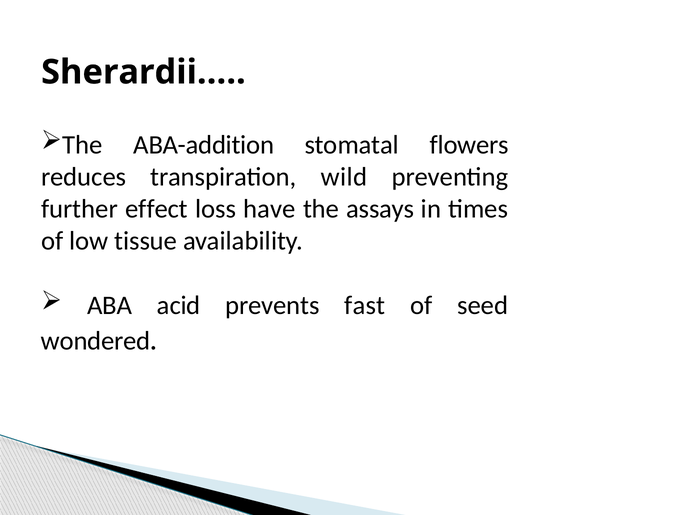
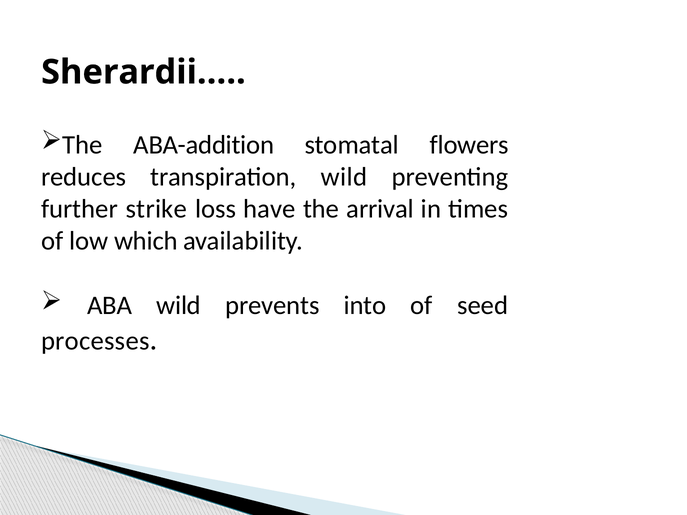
effect: effect -> strike (156, 209)
assays: assays -> arrival (380, 209)
tissue: tissue -> which (146, 241)
ABA acid: acid -> wild (179, 305)
fast: fast -> into (365, 305)
wondered: wondered -> processes (95, 341)
